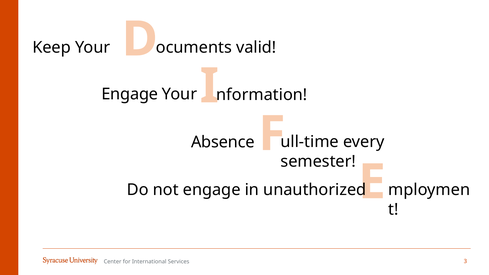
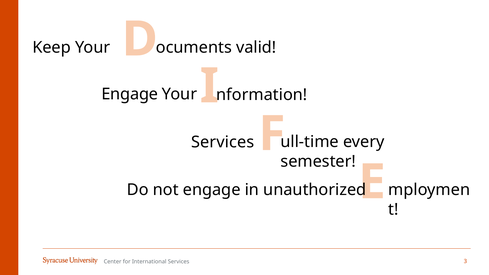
Absence: Absence -> Services (223, 142)
